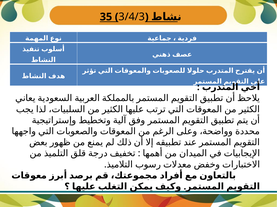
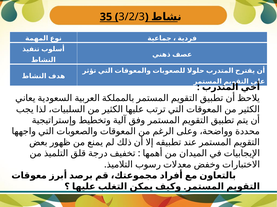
3/4/3: 3/4/3 -> 3/2/3 (132, 17)
